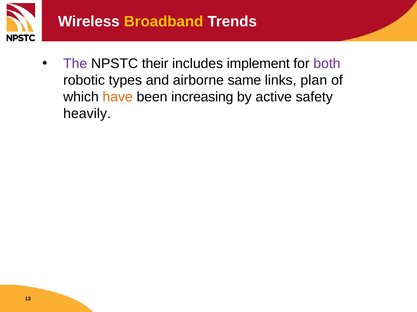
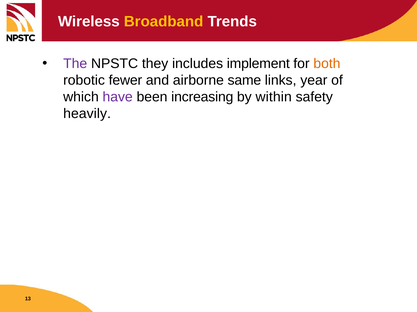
their: their -> they (155, 64)
both colour: purple -> orange (327, 64)
types: types -> fewer (125, 81)
plan: plan -> year (314, 81)
have colour: orange -> purple (118, 97)
active: active -> within (274, 97)
